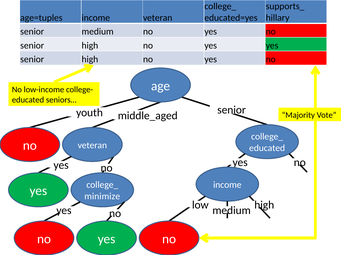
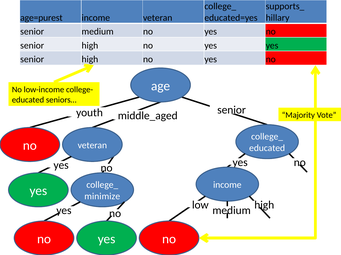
age=tuples: age=tuples -> age=purest (41, 18)
